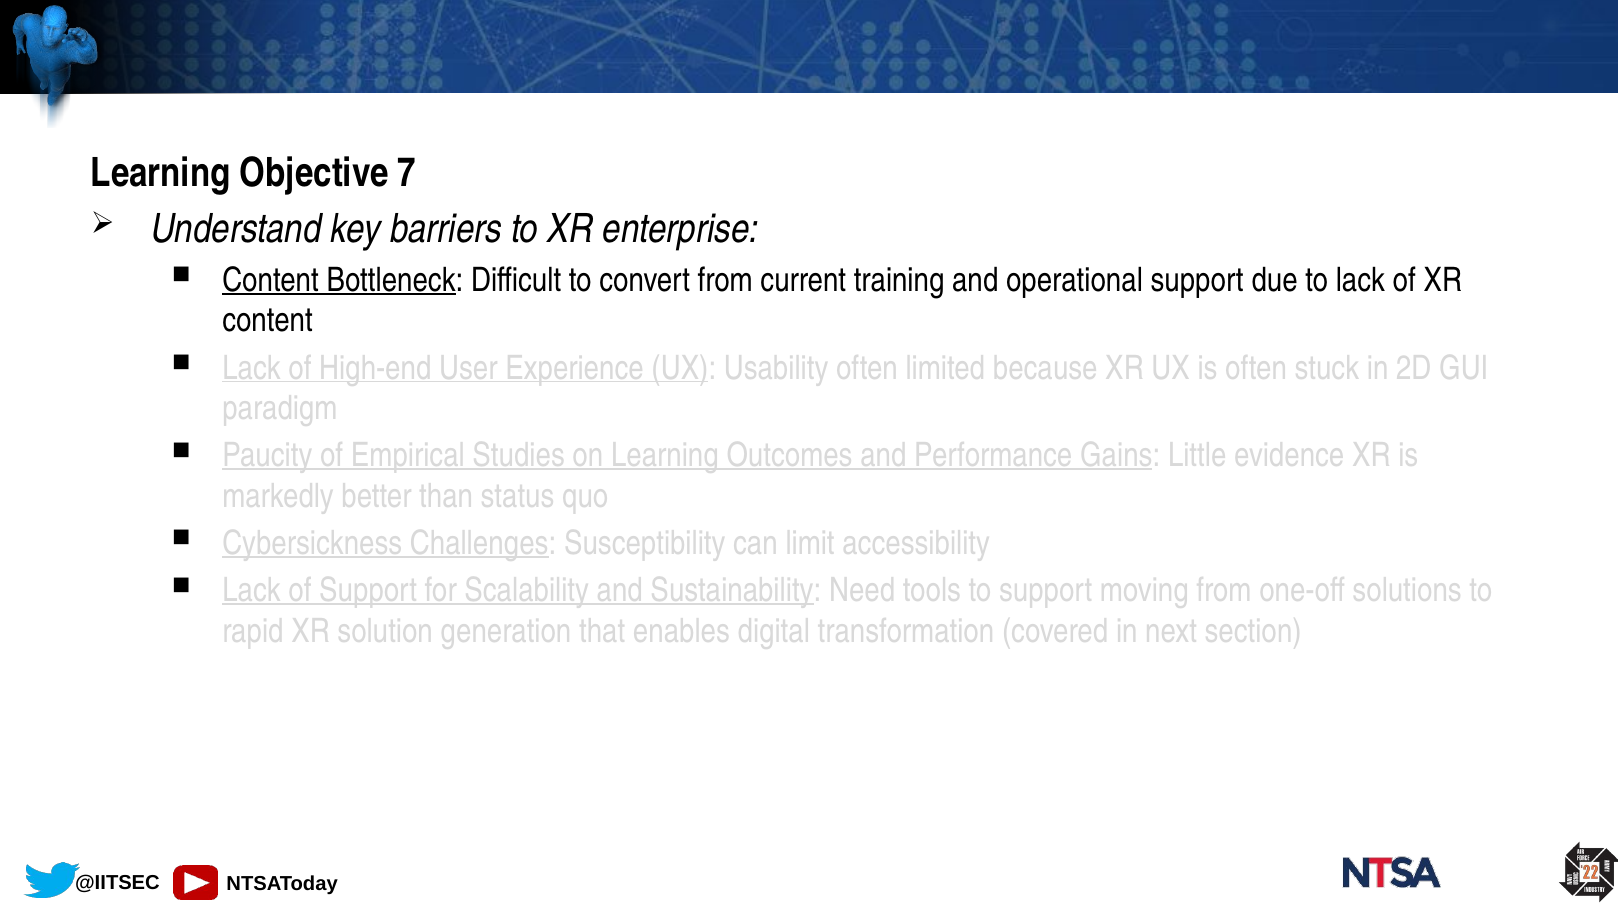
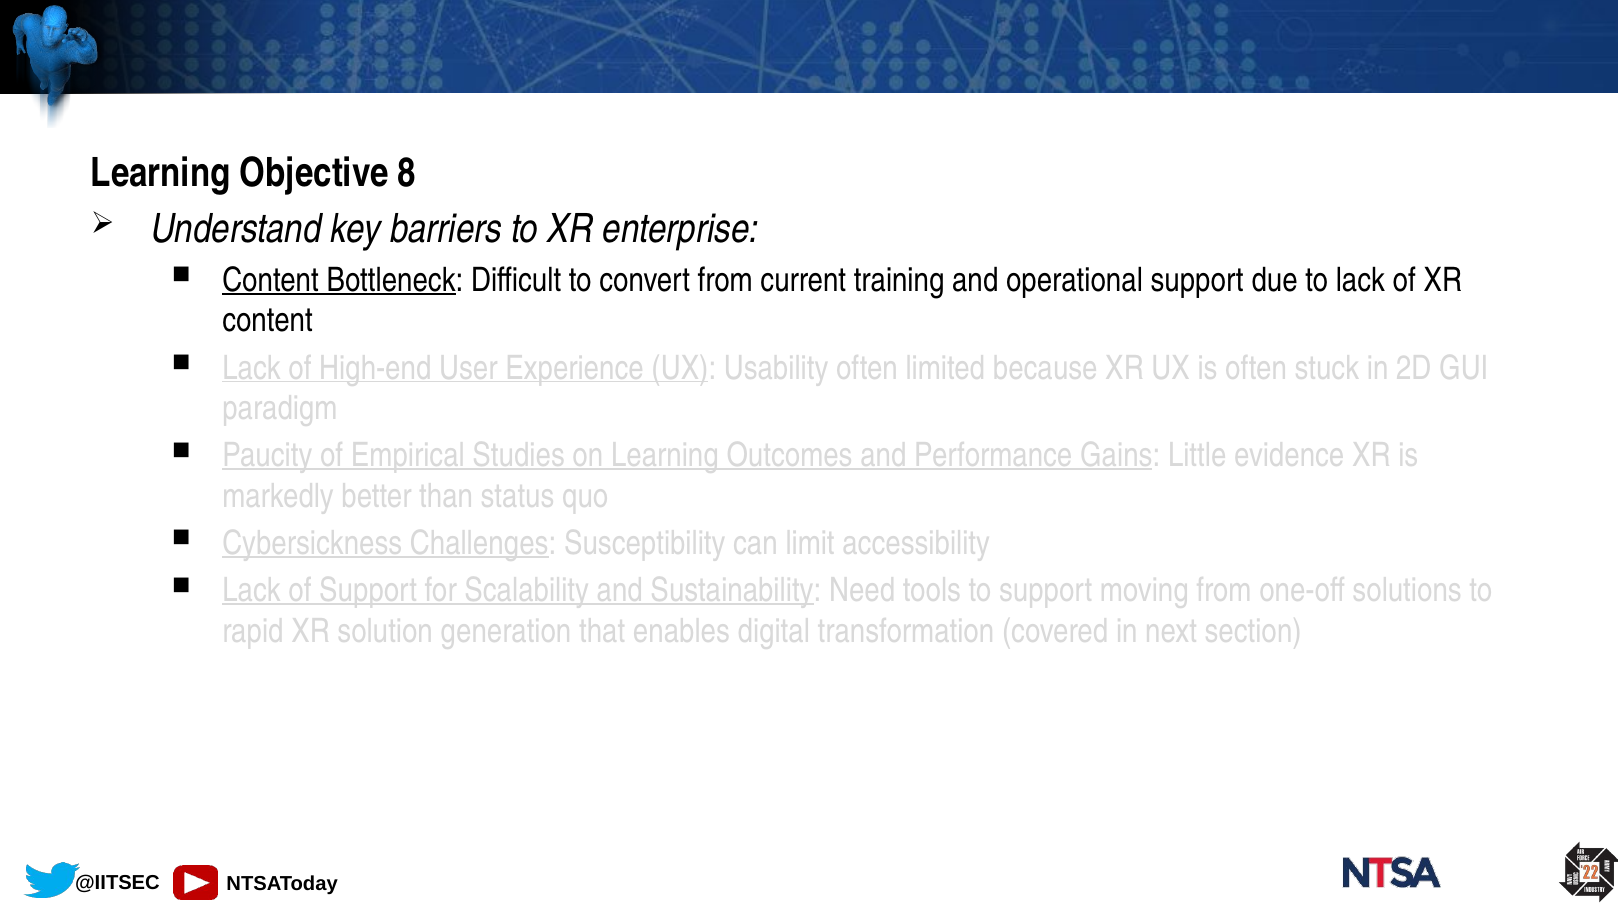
7: 7 -> 8 (407, 173)
